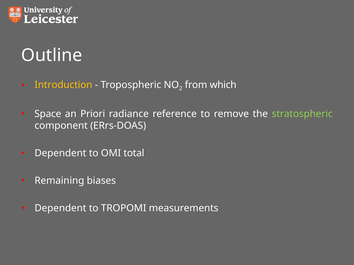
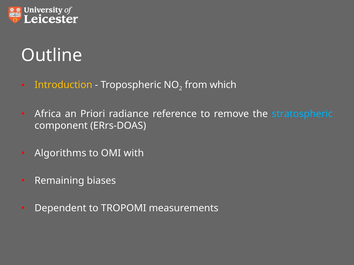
Space: Space -> Africa (48, 114)
stratospheric colour: light green -> light blue (302, 114)
Dependent: Dependent -> Algorithms (60, 153)
total: total -> with (134, 153)
